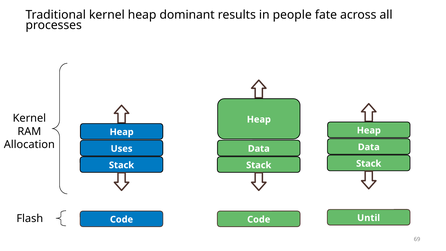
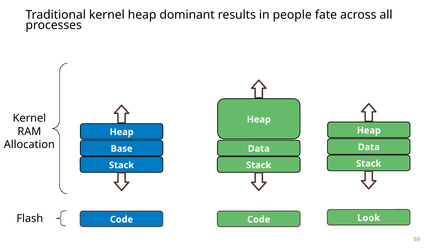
Uses: Uses -> Base (122, 149)
Until: Until -> Look (369, 218)
